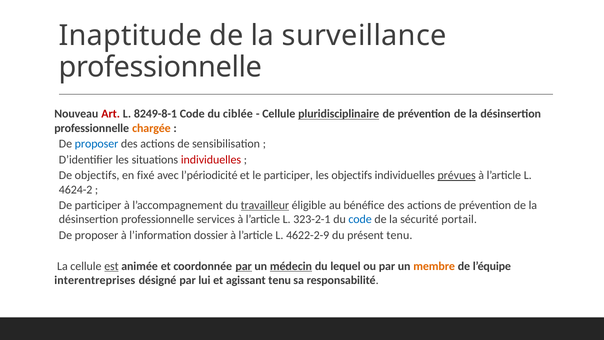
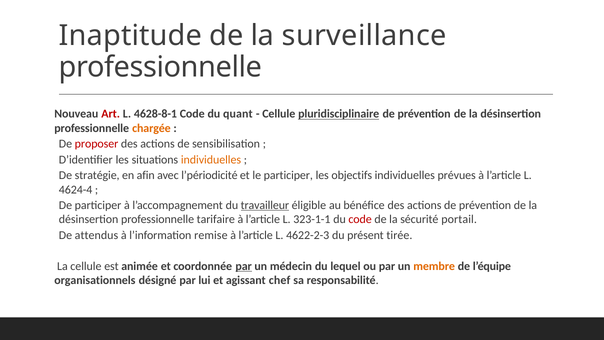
8249-8-1: 8249-8-1 -> 4628-8-1 (155, 114)
ciblée: ciblée -> quant (238, 114)
proposer colour: blue -> red (97, 144)
individuelles colour: red -> orange (211, 160)
De objectifs: objectifs -> stratégie (97, 175)
fixé: fixé -> afin (146, 175)
prévues underline: present -> none (457, 175)
4624-2: 4624-2 -> 4624-4 (76, 190)
services: services -> tarifaire (216, 219)
323-2-1: 323-2-1 -> 323-1-1 (312, 219)
code colour: blue -> red (360, 219)
proposer: proposer -> attendus (96, 235)
dossier: dossier -> remise (211, 235)
4622-2-9: 4622-2-9 -> 4622-2-3 (308, 235)
présent tenu: tenu -> tirée (399, 235)
est underline: present -> none (111, 266)
médecin underline: present -> none (291, 266)
interentreprises: interentreprises -> organisationnels (95, 280)
agissant tenu: tenu -> chef (280, 280)
